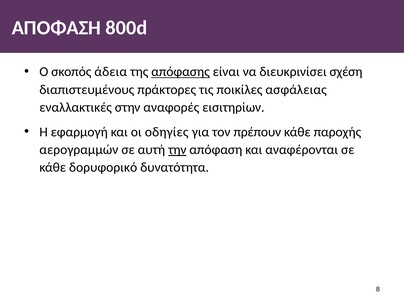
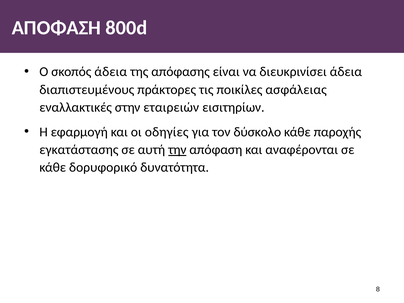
απόφασης underline: present -> none (181, 72)
διευκρινίσει σχέση: σχέση -> άδεια (346, 72)
αναφορές: αναφορές -> εταιρειών (171, 107)
πρέπουν: πρέπουν -> δύσκολο (257, 132)
αερογραμμών: αερογραμμών -> εγκατάστασης (79, 150)
